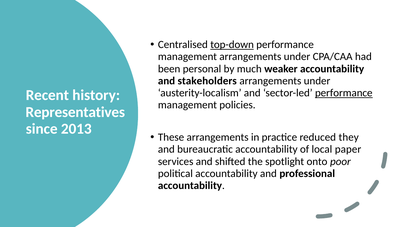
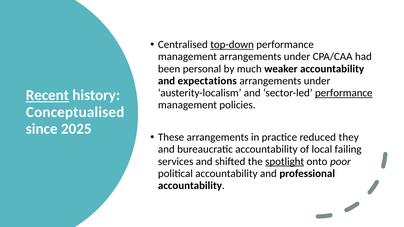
stakeholders: stakeholders -> expectations (207, 81)
Recent underline: none -> present (47, 95)
Representatives: Representatives -> Conceptualised (75, 112)
2013: 2013 -> 2025 (76, 129)
paper: paper -> failing (348, 150)
spotlight underline: none -> present (285, 162)
